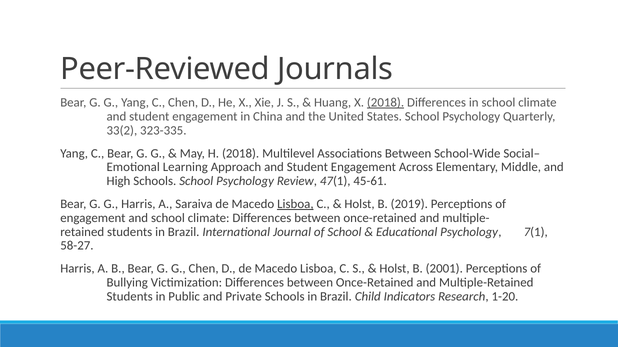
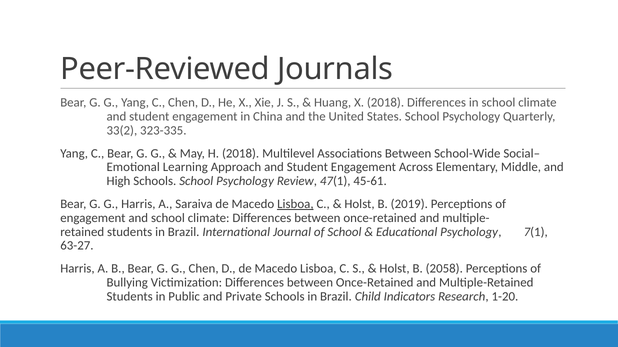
2018 underline: present -> none (386, 103)
58-27: 58-27 -> 63-27 (77, 246)
2001: 2001 -> 2058 (444, 269)
